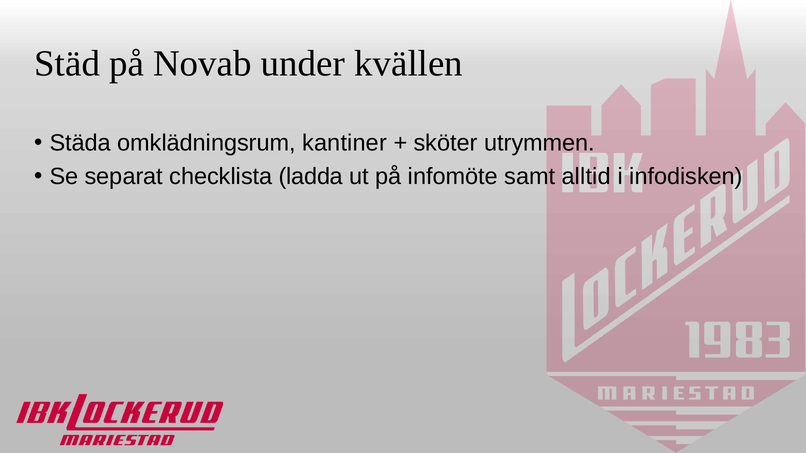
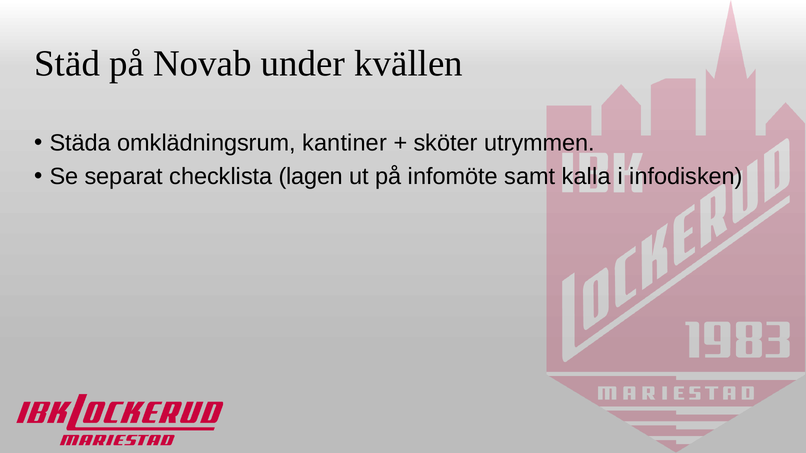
ladda: ladda -> lagen (311, 177)
alltid: alltid -> kalla (586, 177)
